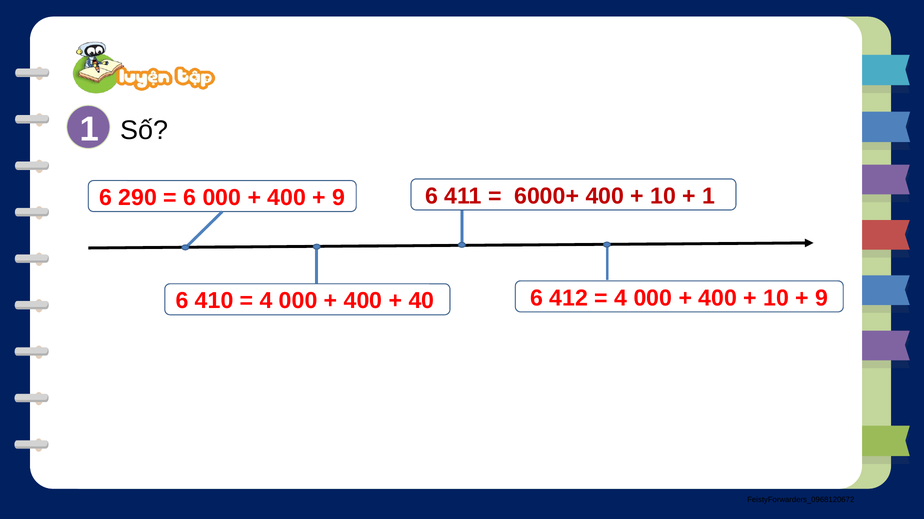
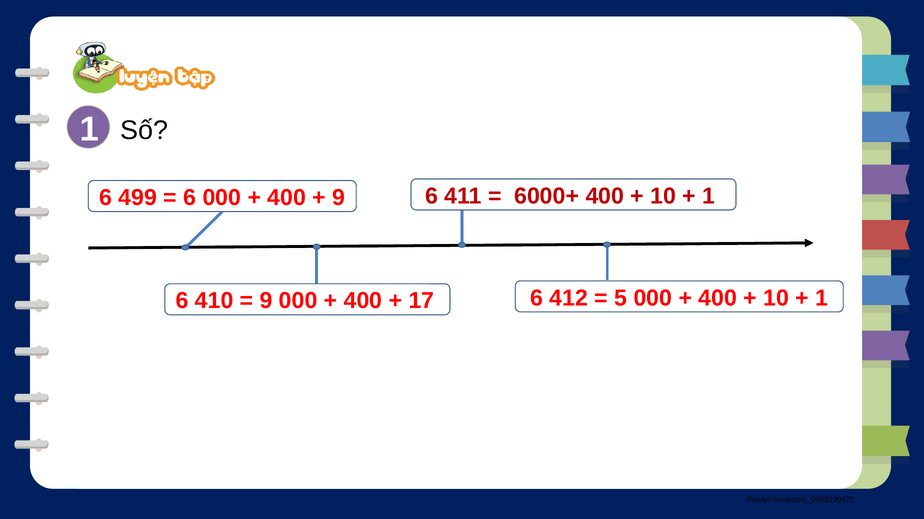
290: 290 -> 499 (138, 198)
4: 4 -> 5 (621, 298)
9: 9 -> 1 (822, 298)
4: 4 -> 9 (266, 301)
40: 40 -> 17 (421, 301)
